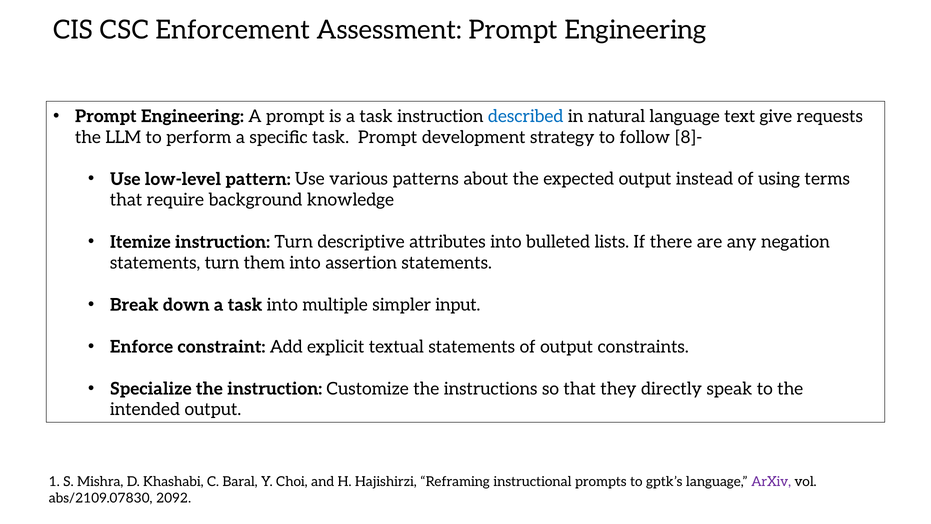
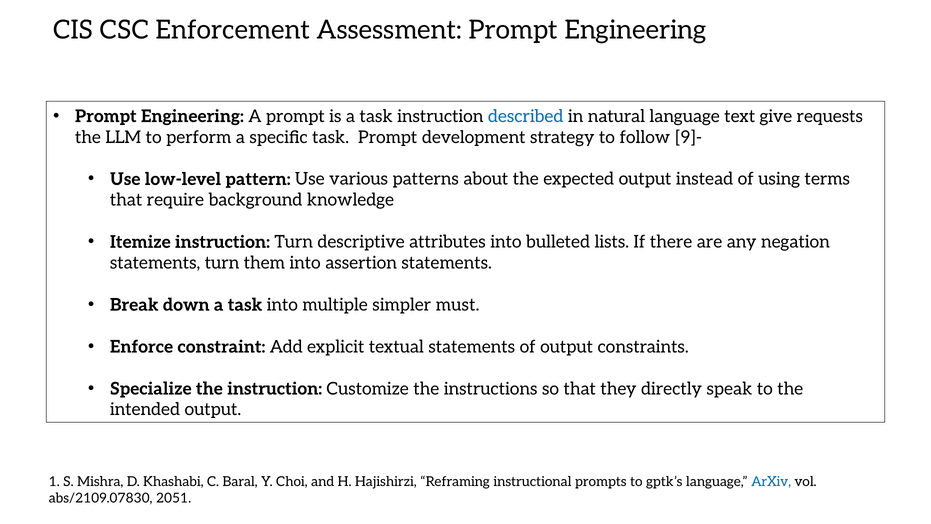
8]-: 8]- -> 9]- (688, 137)
input: input -> must (458, 305)
ArXiv colour: purple -> blue (771, 482)
2092: 2092 -> 2051 (174, 498)
